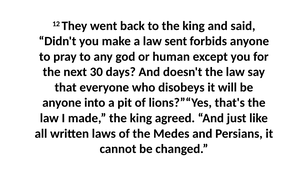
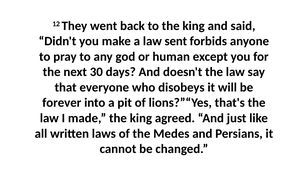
anyone: anyone -> forever (62, 103)
